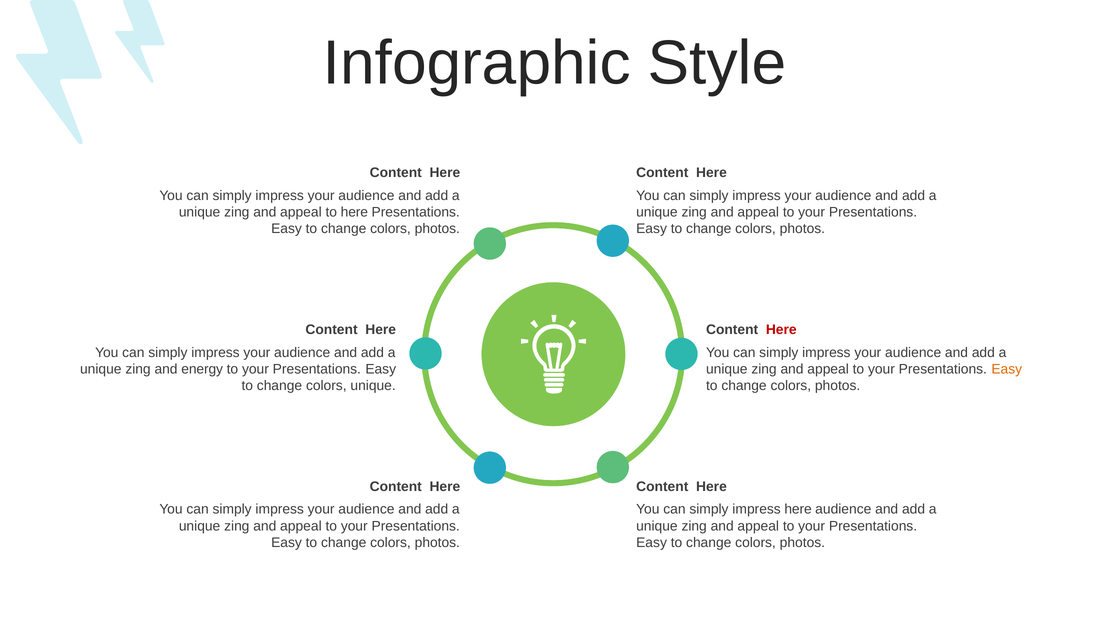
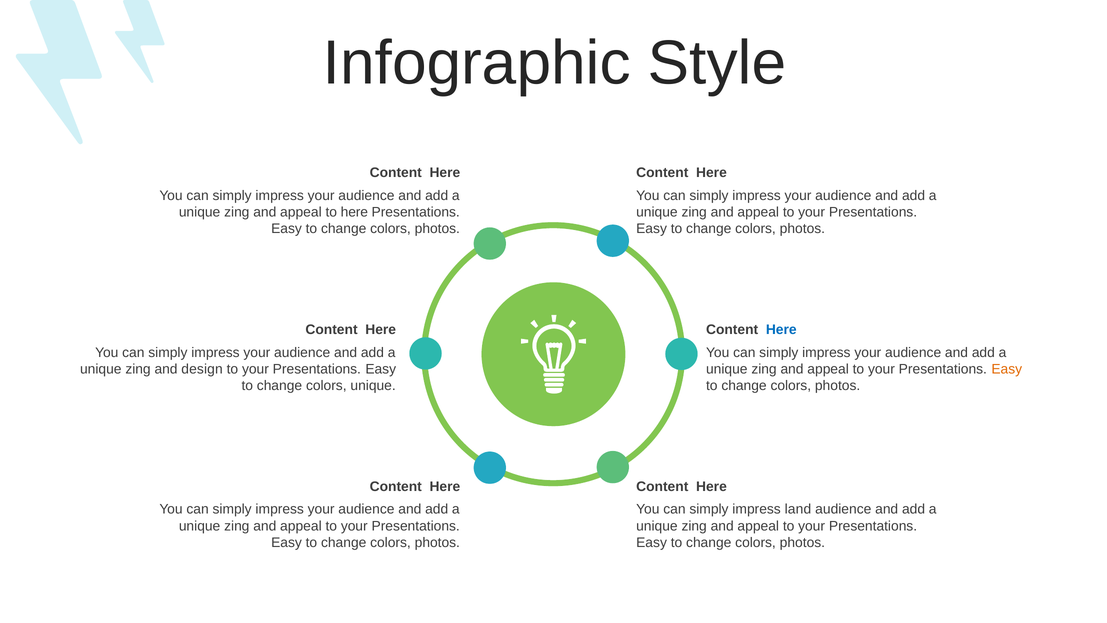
Here colour: red -> blue (781, 329)
energy: energy -> design (202, 369)
impress here: here -> land (798, 509)
